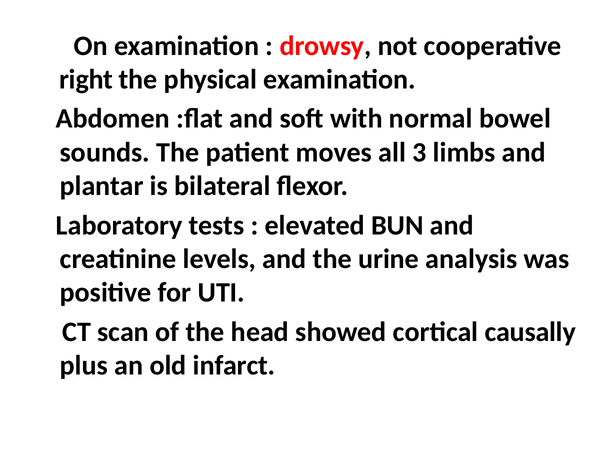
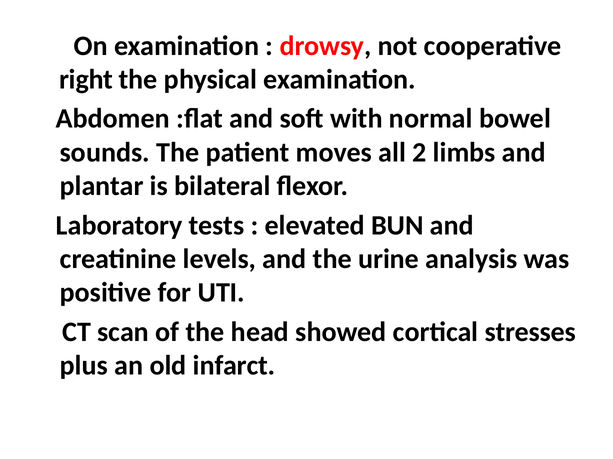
3: 3 -> 2 (419, 153)
causally: causally -> stresses (530, 332)
